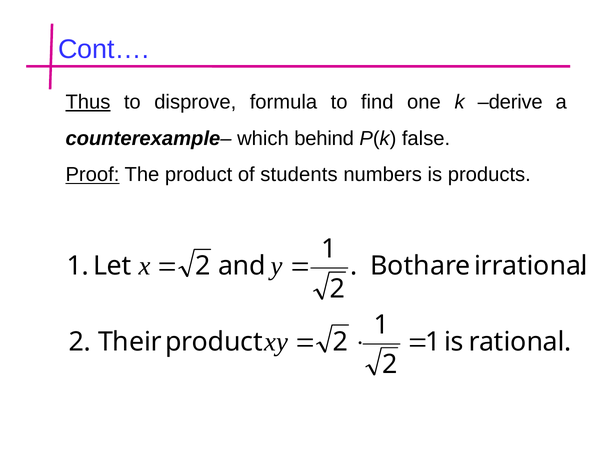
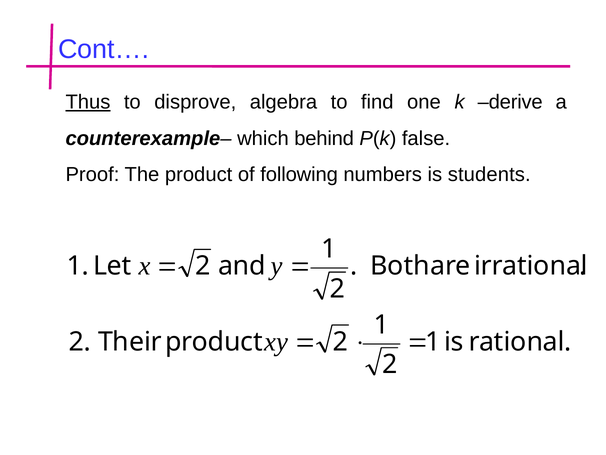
formula: formula -> algebra (283, 102)
Proof underline: present -> none (92, 175)
students: students -> following (299, 175)
products: products -> students (489, 175)
